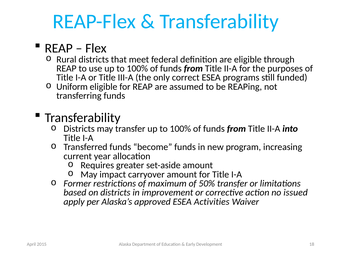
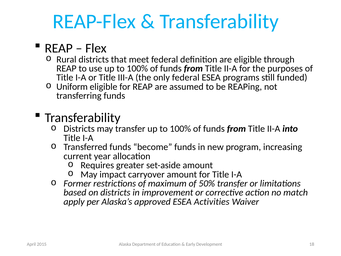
only correct: correct -> federal (186, 78)
issued: issued -> match (296, 192)
